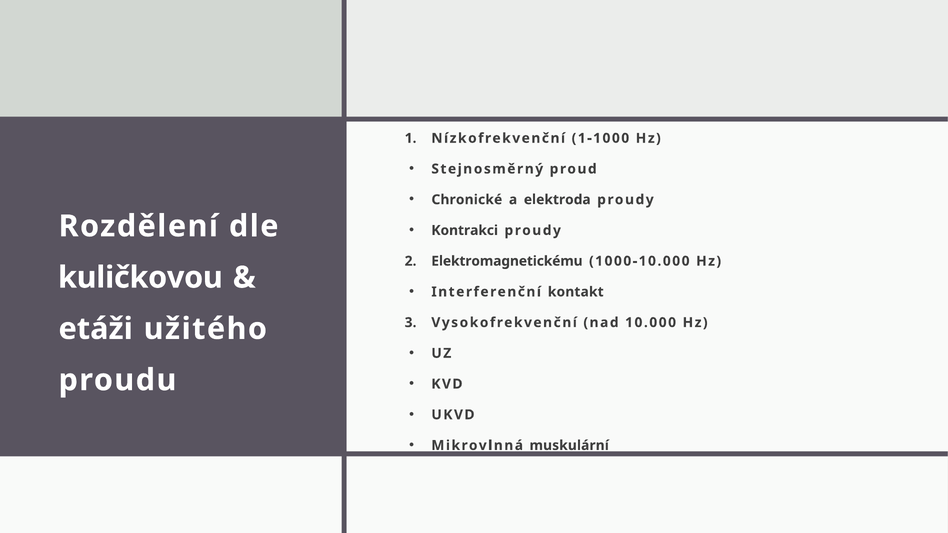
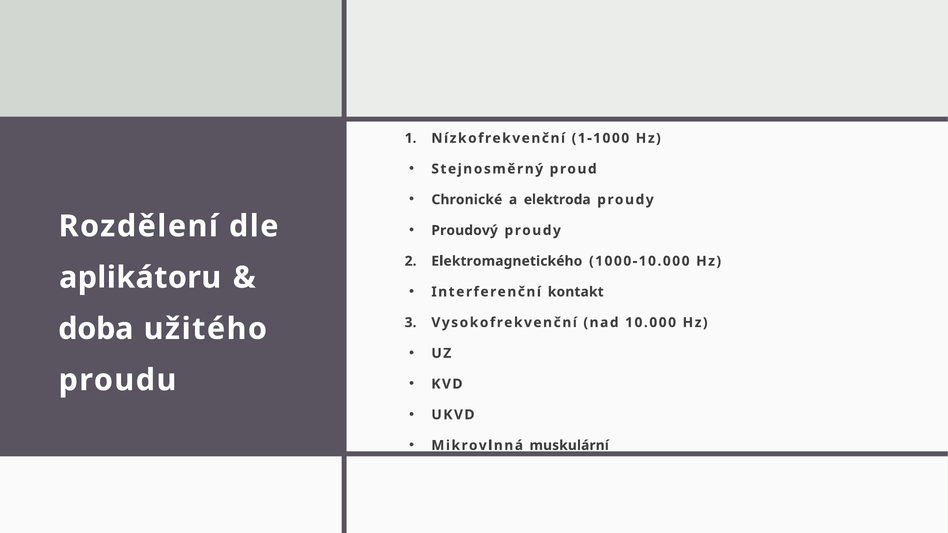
Kontrakci: Kontrakci -> Proudový (465, 230)
Elektromagnetickému: Elektromagnetickému -> Elektromagnetického (507, 261)
kuličkovou: kuličkovou -> aplikátoru (140, 278)
etáži: etáži -> doba (96, 329)
